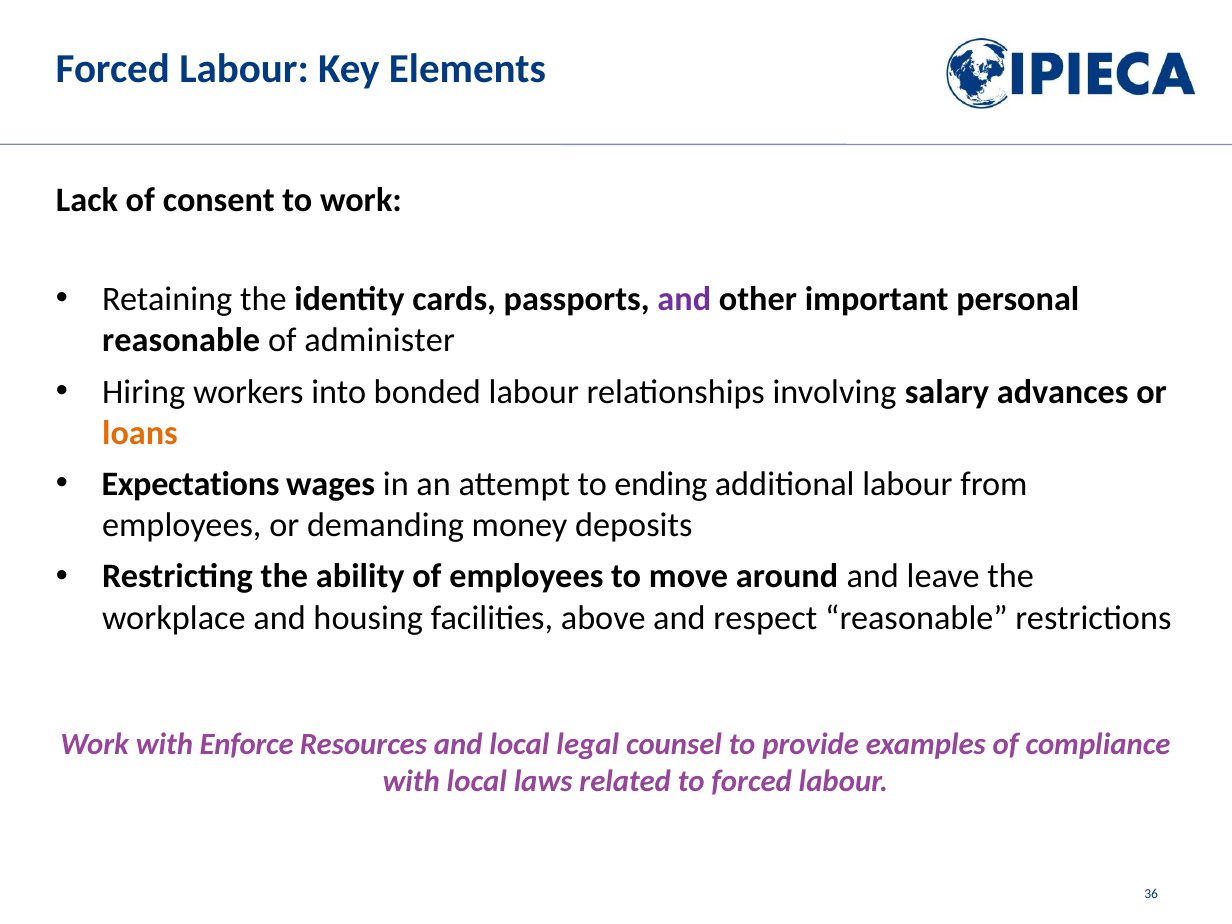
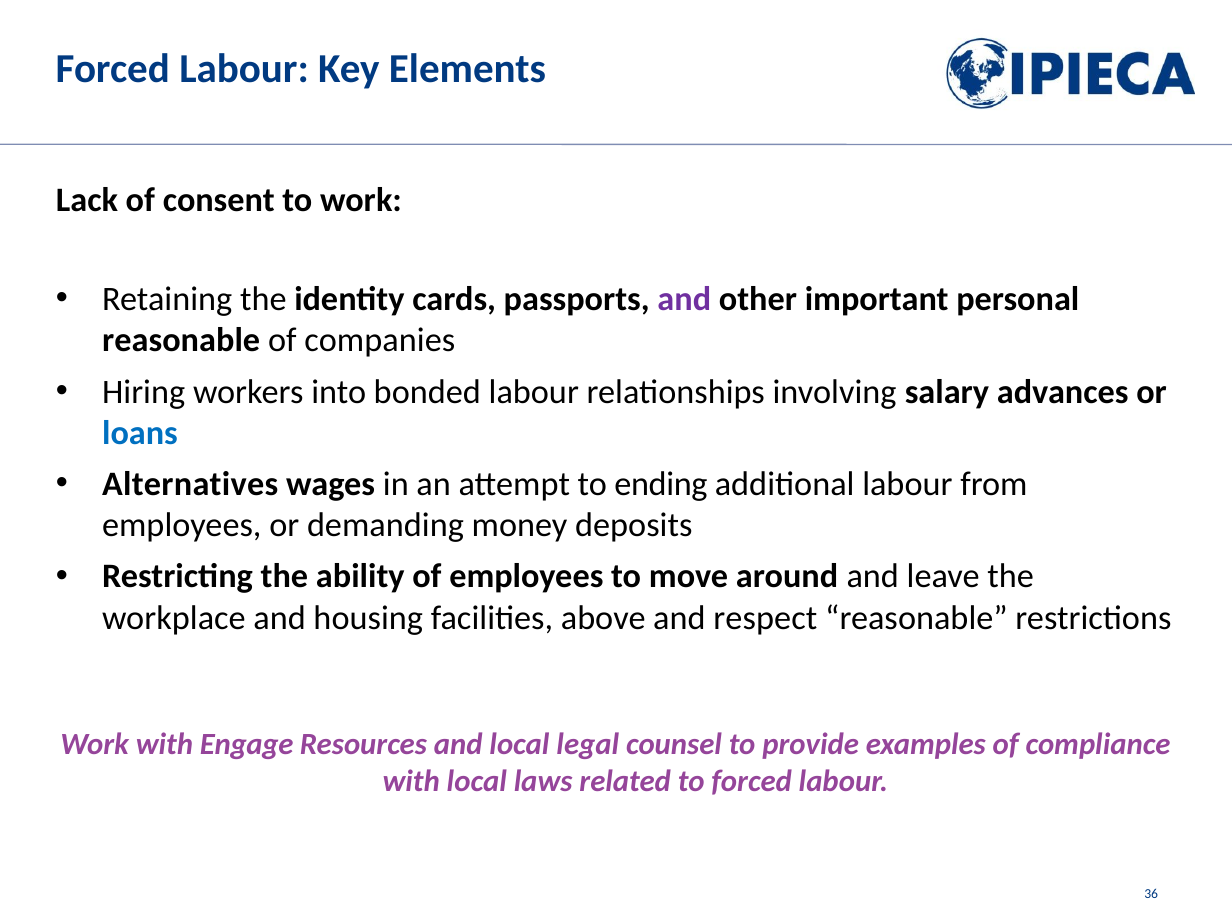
administer: administer -> companies (380, 340)
loans colour: orange -> blue (140, 433)
Expectations: Expectations -> Alternatives (190, 484)
Enforce: Enforce -> Engage (247, 744)
